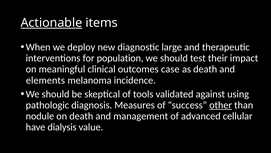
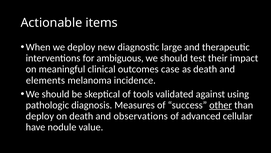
Actionable underline: present -> none (51, 23)
population: population -> ambiguous (120, 58)
nodule: nodule -> deploy (40, 116)
management: management -> observations (141, 116)
dialysis: dialysis -> nodule (62, 127)
